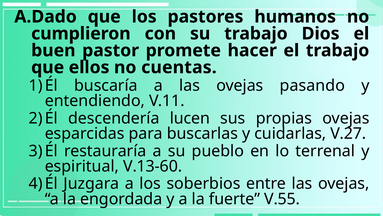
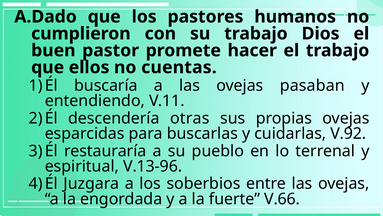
pasando: pasando -> pasaban (312, 85)
lucen: lucen -> otras (190, 118)
V.27: V.27 -> V.92 (348, 133)
V.13-60: V.13-60 -> V.13-96 (153, 166)
V.55: V.55 -> V.66 (282, 199)
